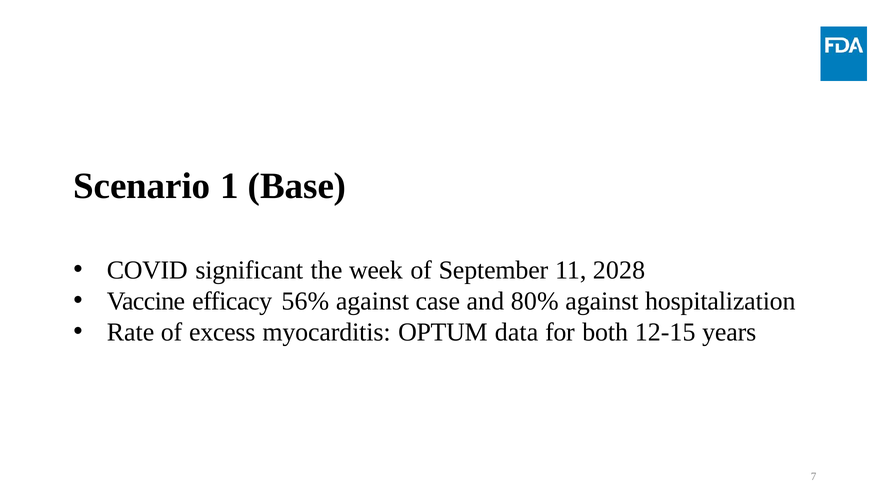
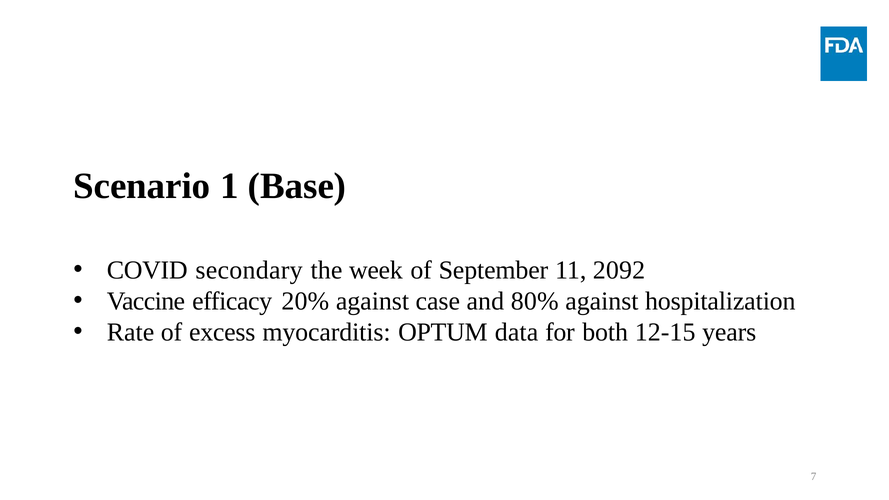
significant: significant -> secondary (249, 270)
2028: 2028 -> 2092 (619, 270)
56%: 56% -> 20% (305, 301)
